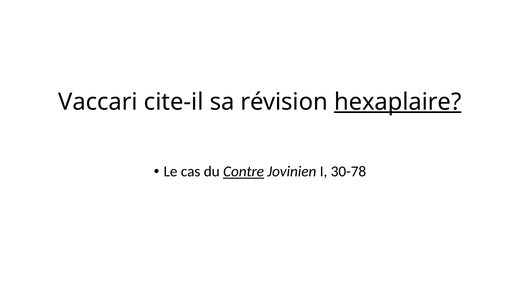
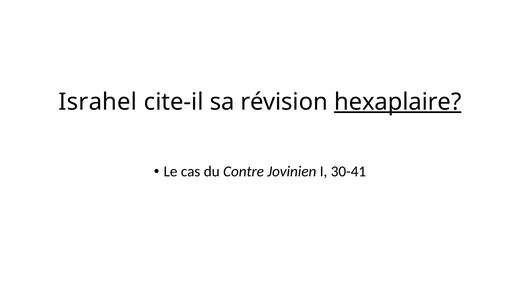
Vaccari: Vaccari -> Israhel (98, 102)
Contre underline: present -> none (244, 171)
30-78: 30-78 -> 30-41 (348, 171)
